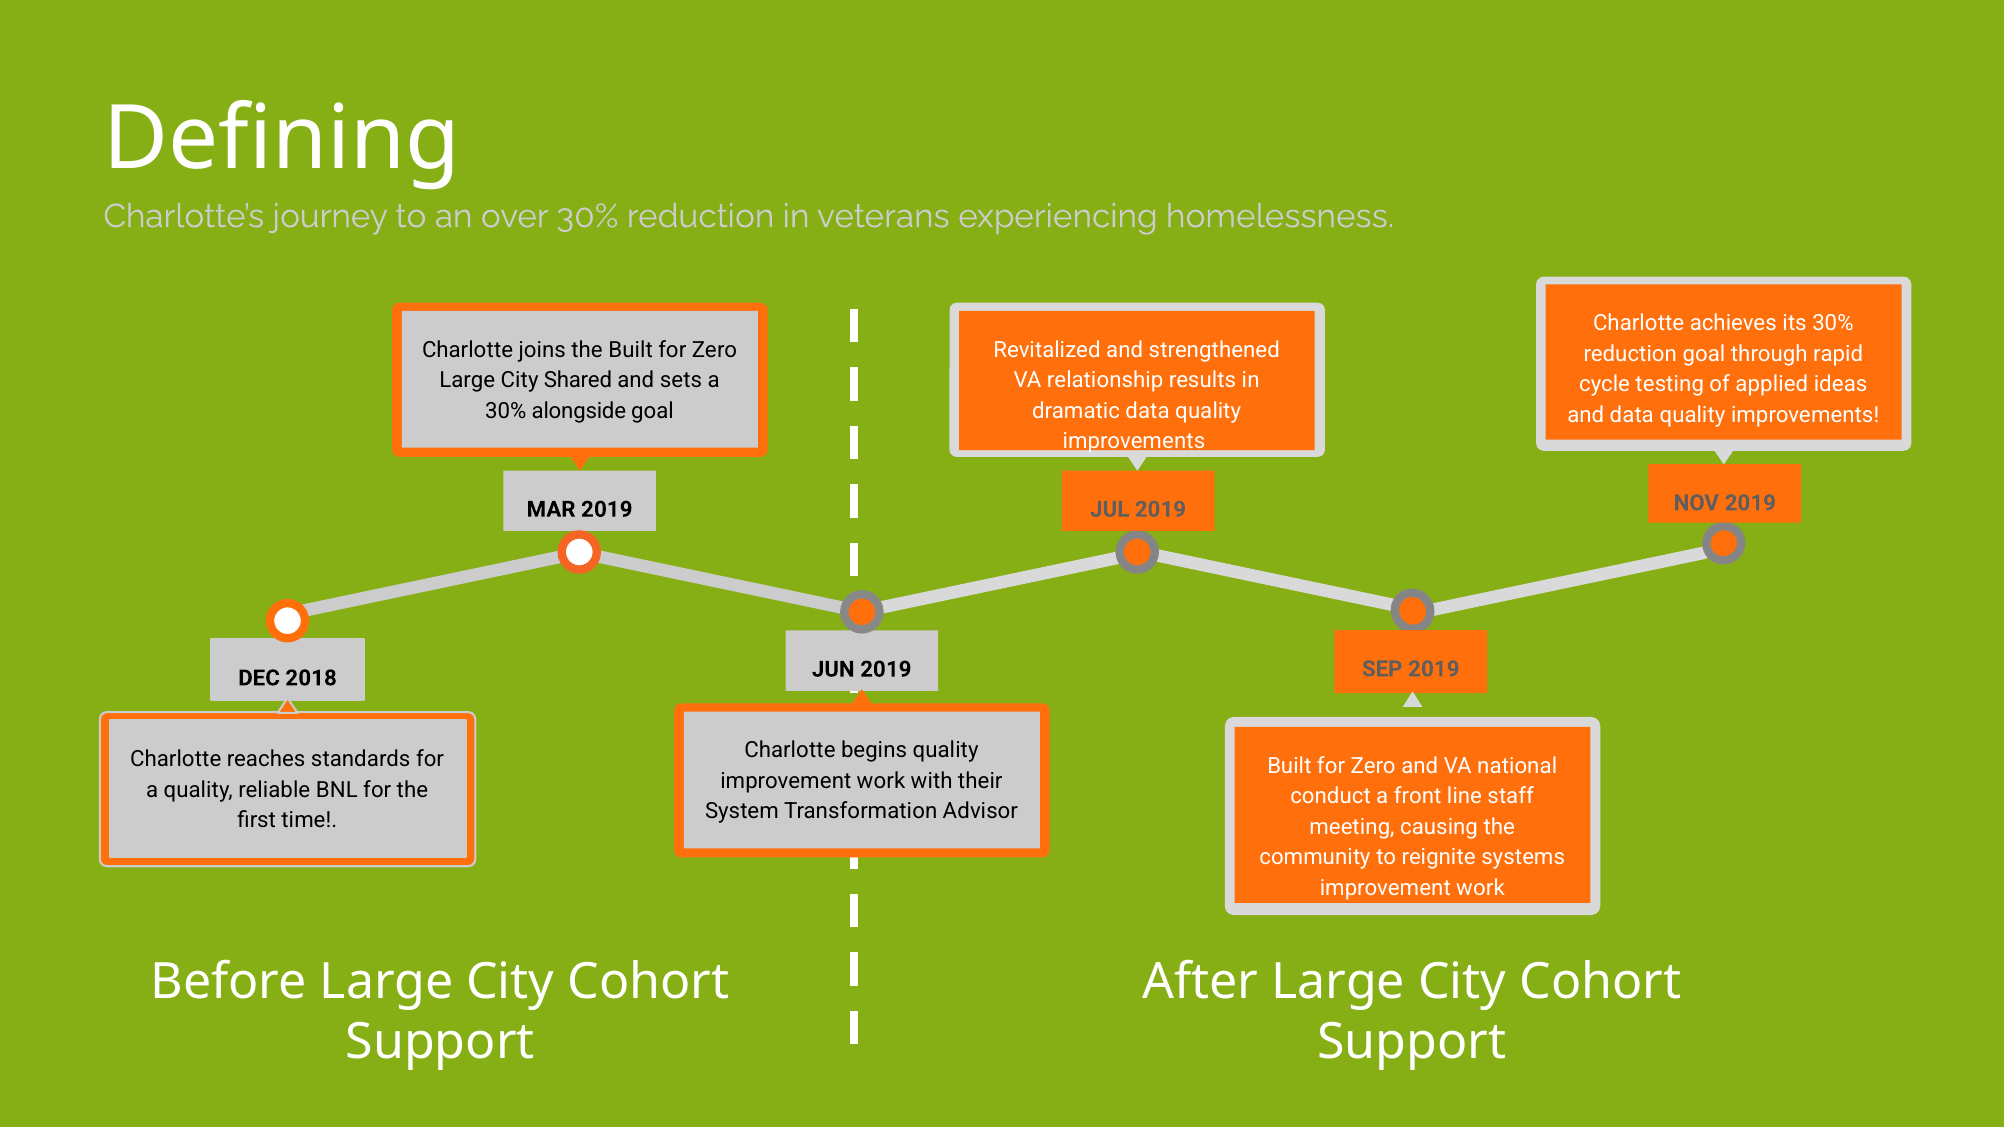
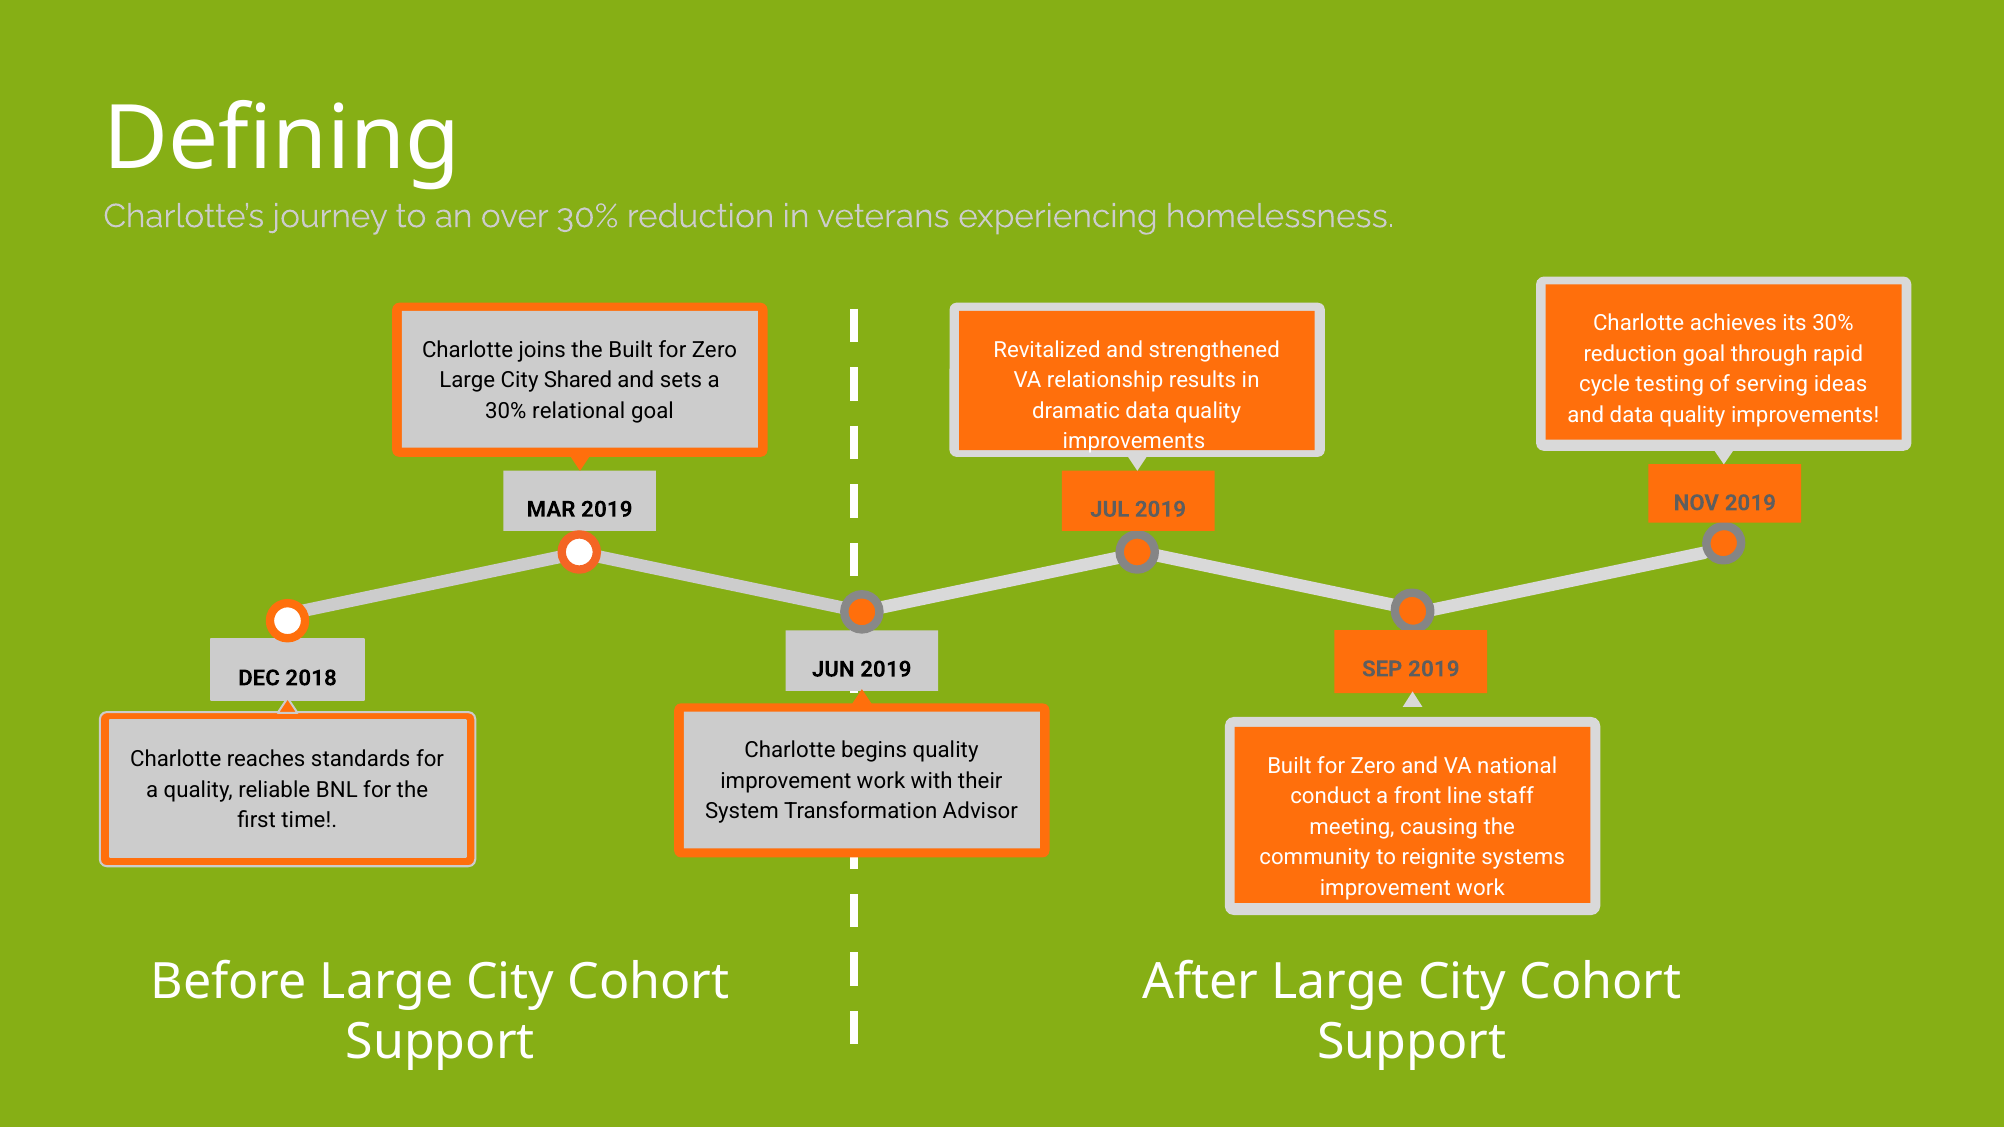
applied: applied -> serving (1772, 385)
alongside: alongside -> relational (579, 411)
